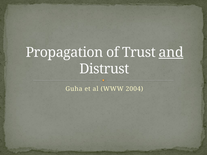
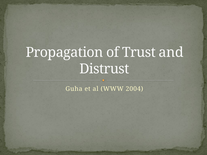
and underline: present -> none (171, 52)
